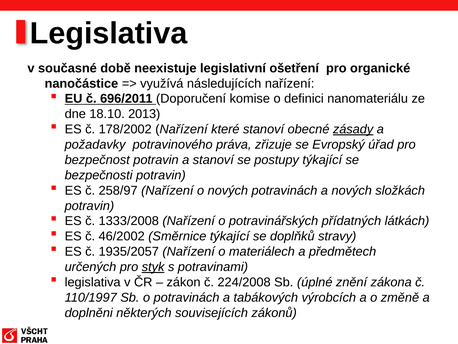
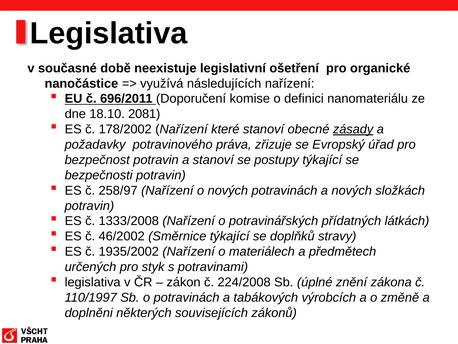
2013: 2013 -> 2081 (144, 114)
1935/2057: 1935/2057 -> 1935/2002 (129, 251)
styk underline: present -> none (153, 267)
